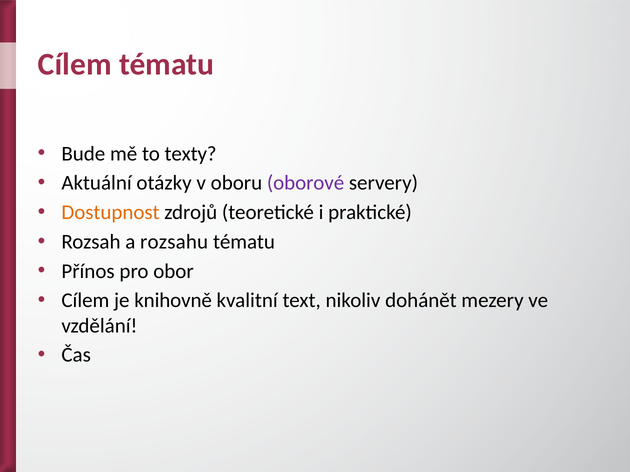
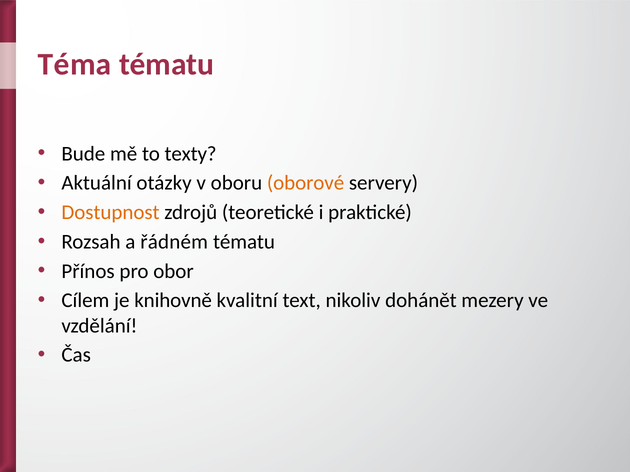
Cílem: Cílem -> Téma (75, 65)
oborové colour: purple -> orange (306, 183)
rozsahu: rozsahu -> řádném (174, 242)
